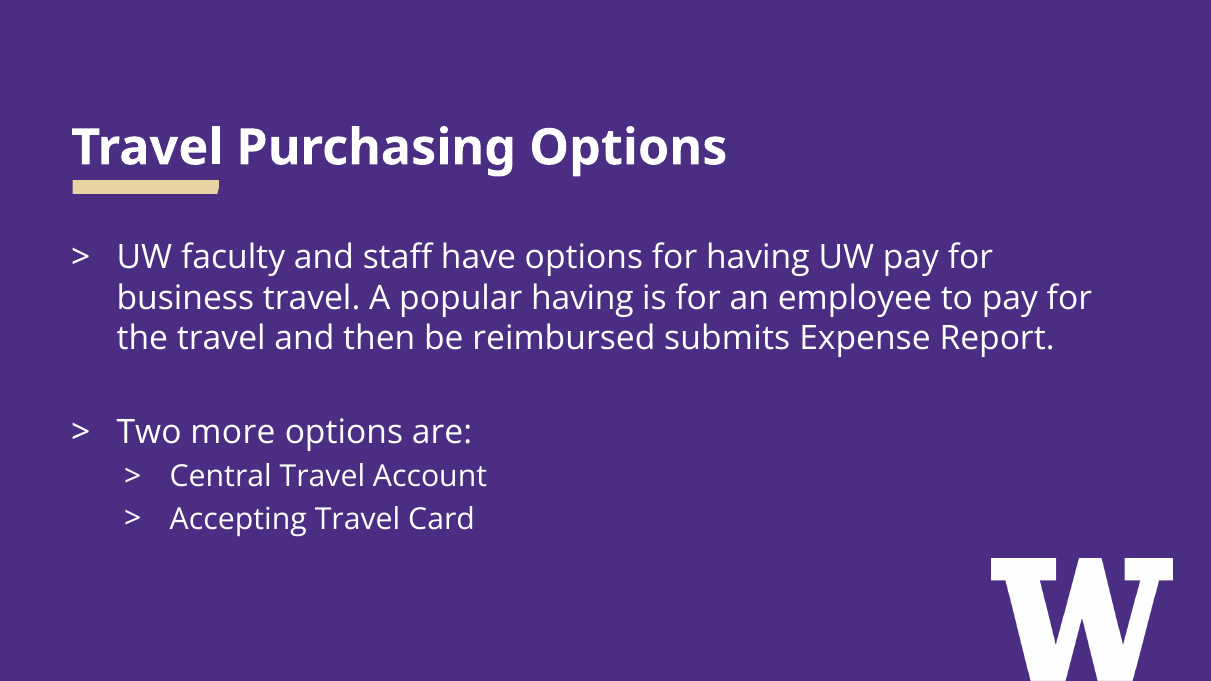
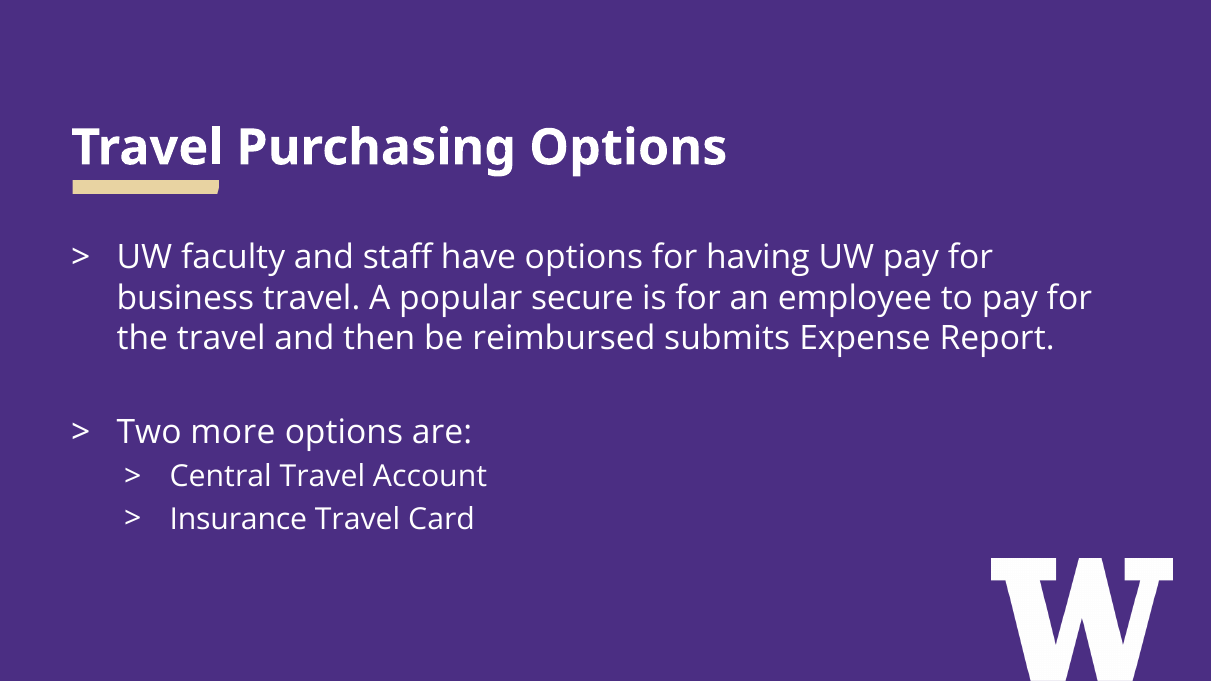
popular having: having -> secure (582, 298)
Accepting: Accepting -> Insurance (238, 519)
